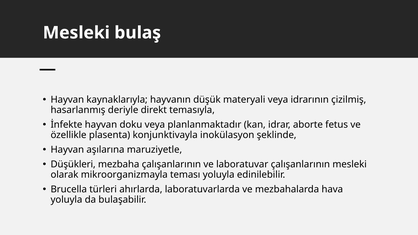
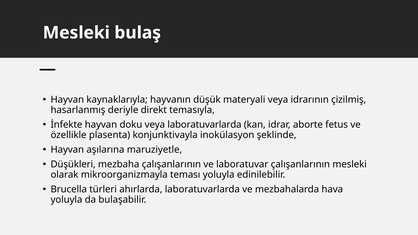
veya planlanmaktadır: planlanmaktadır -> laboratuvarlarda (204, 125)
